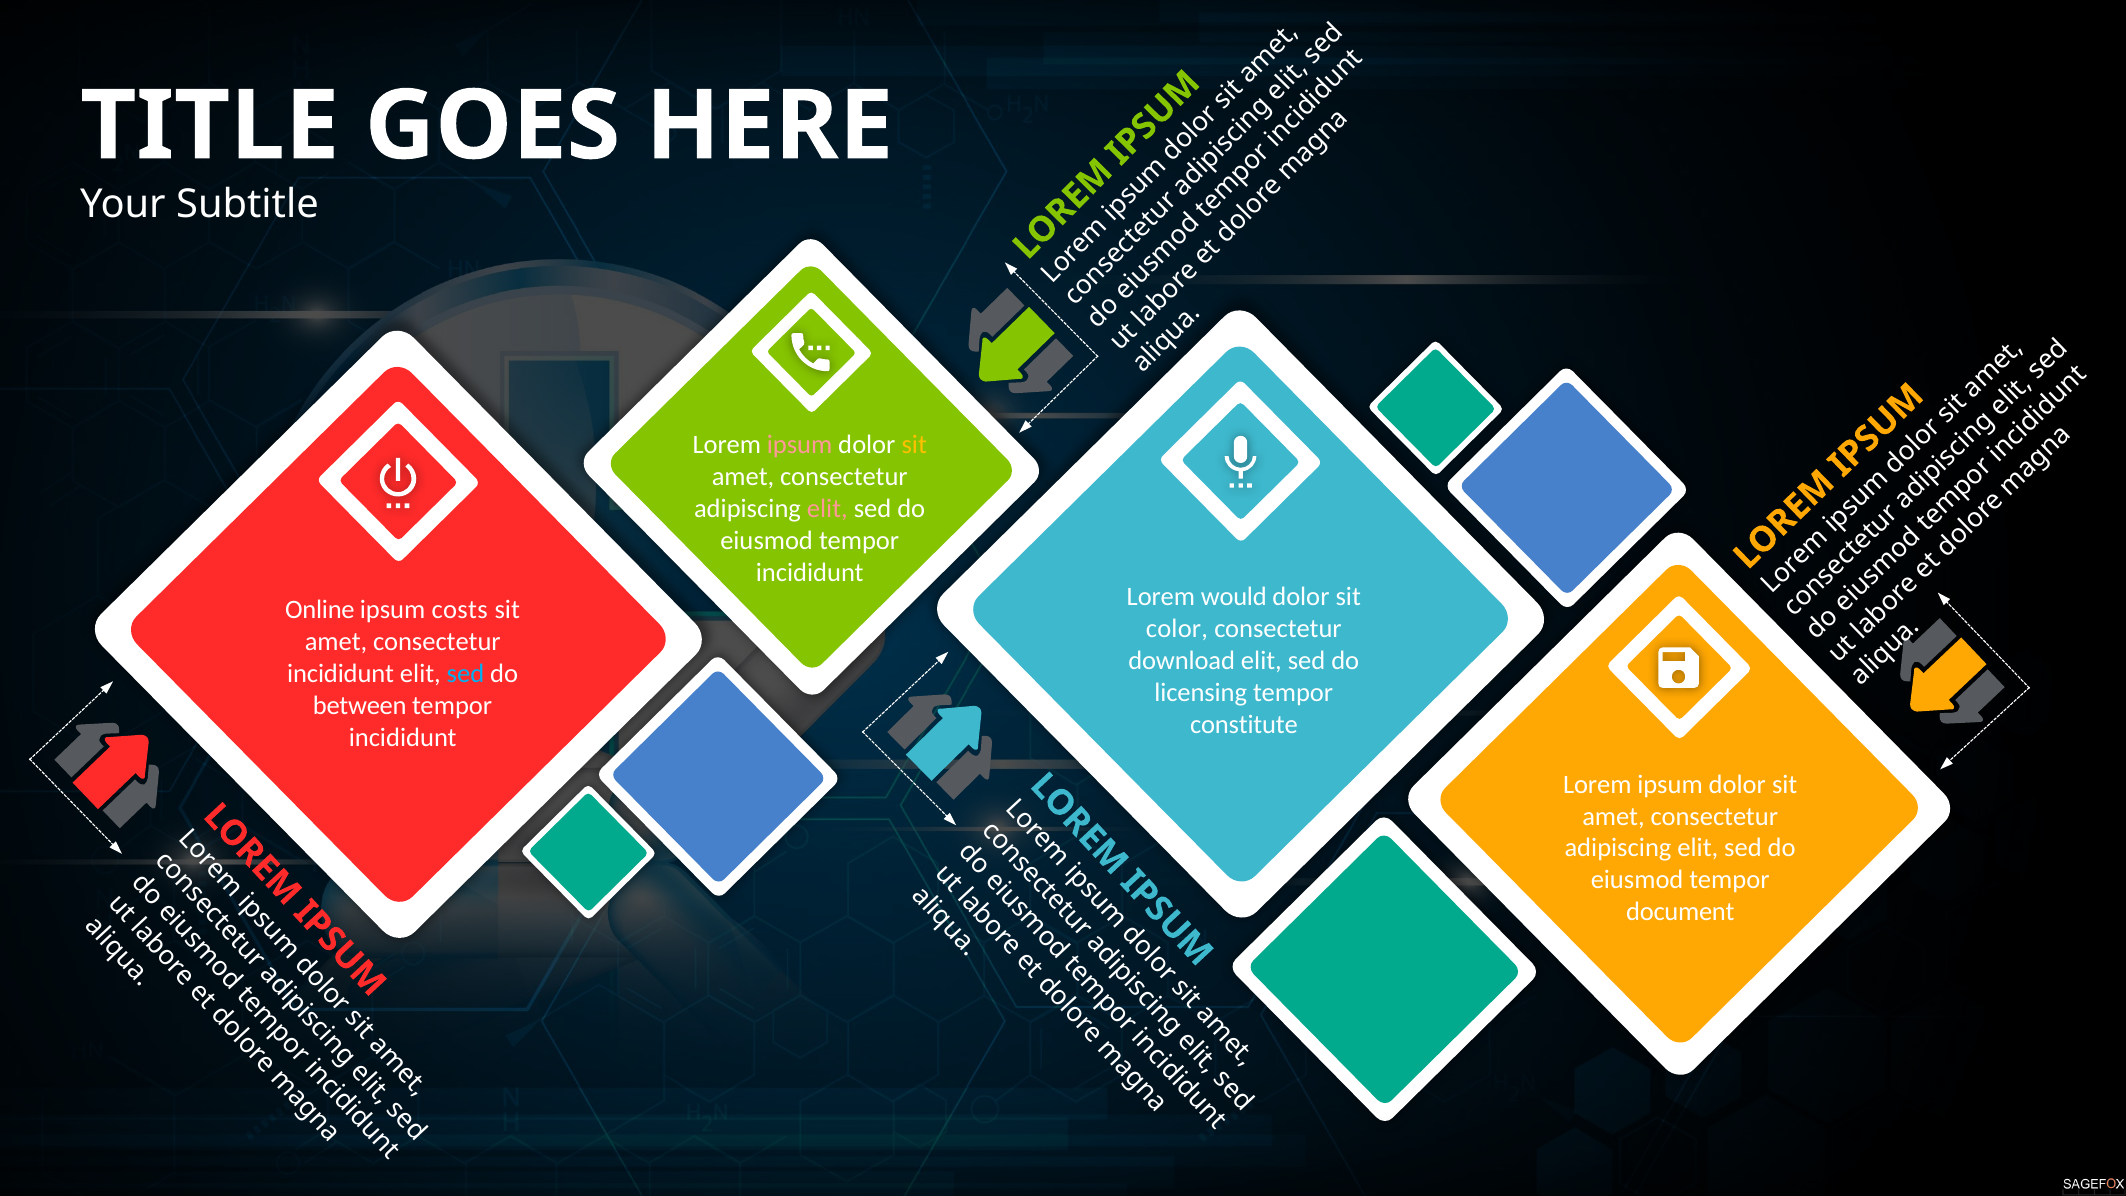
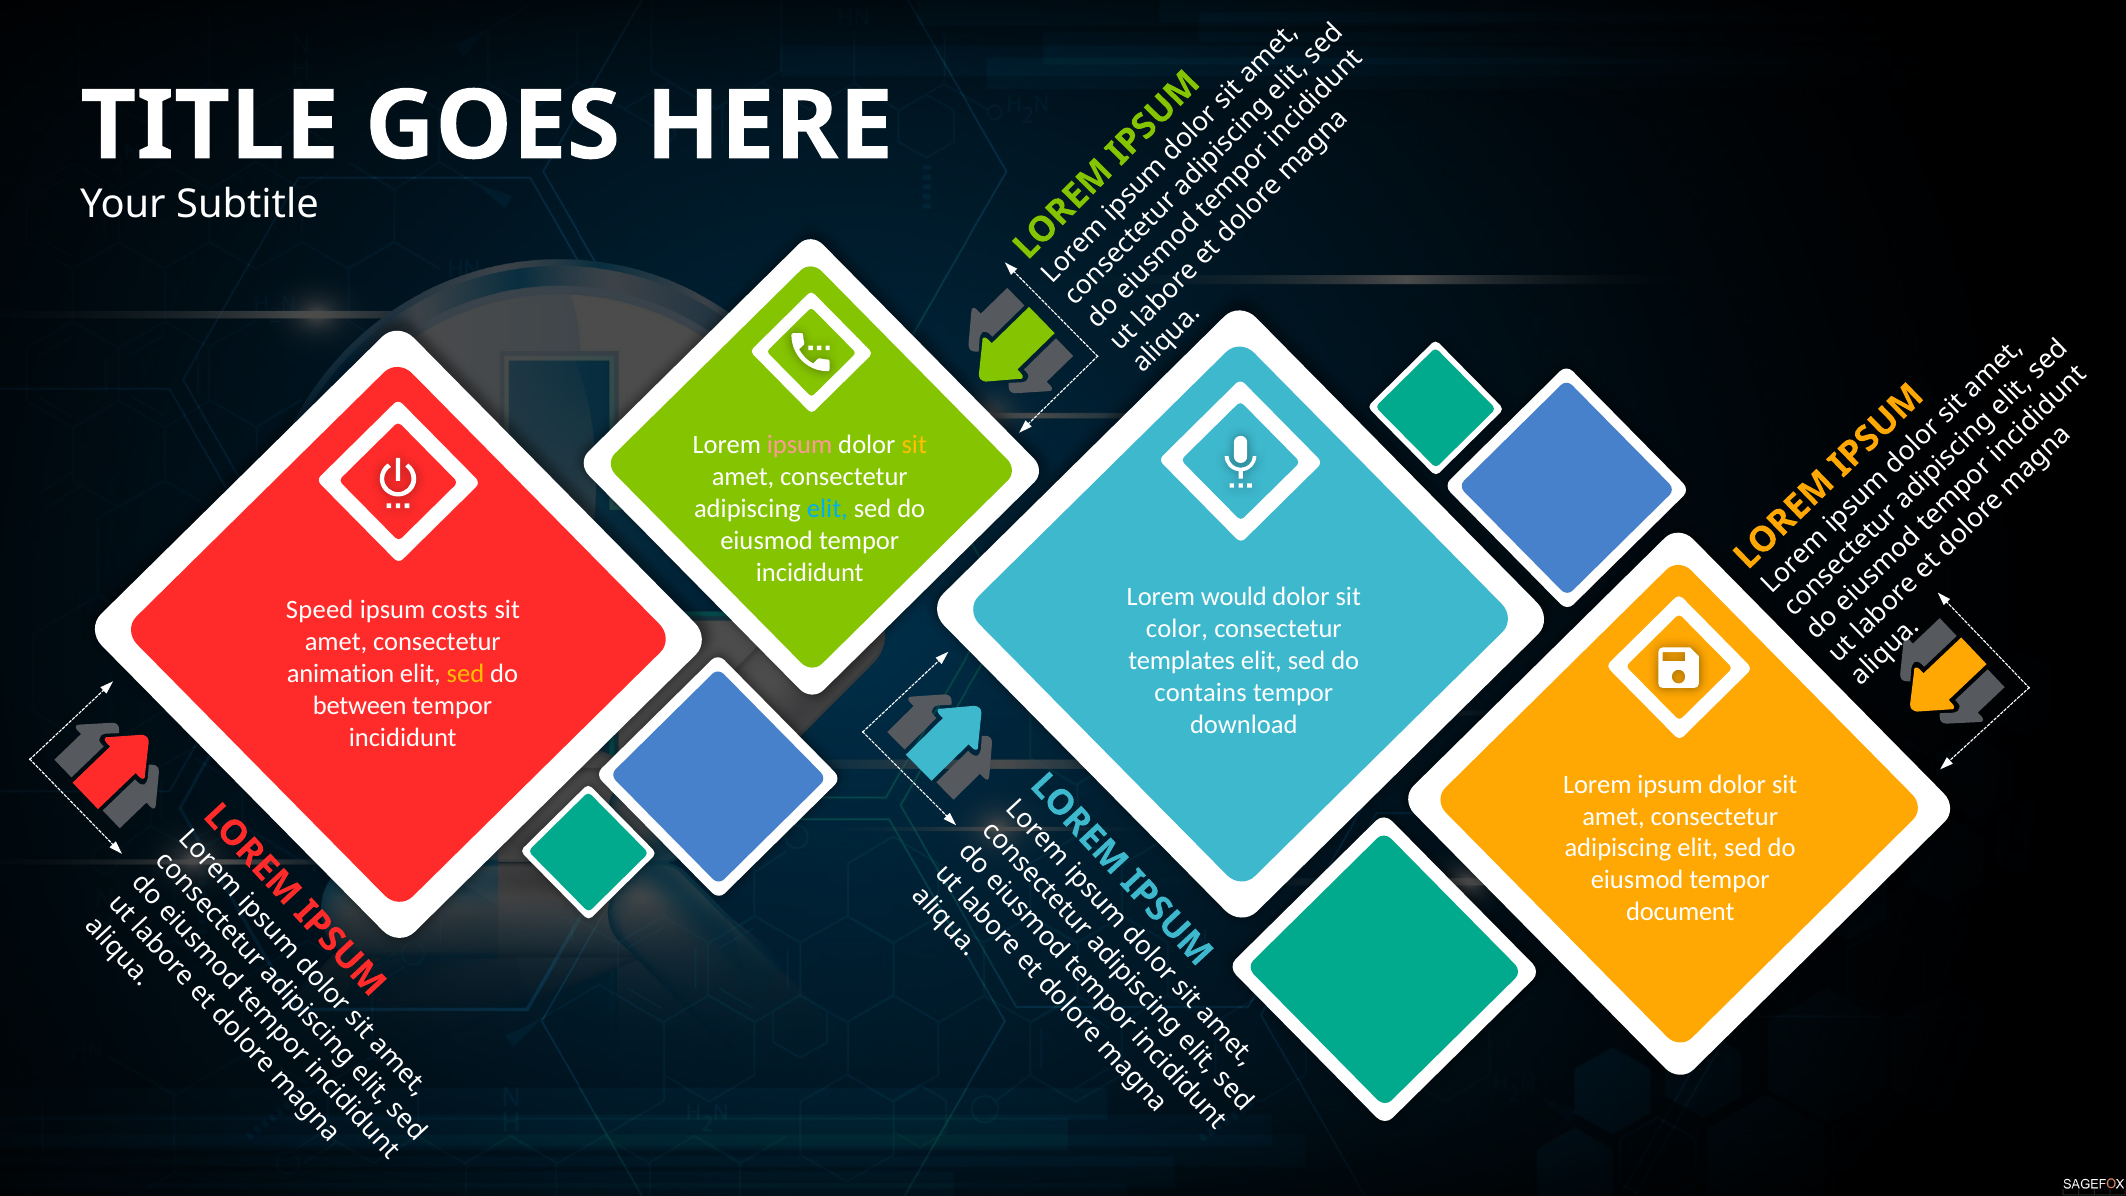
elit colour: pink -> light blue (827, 509)
Online: Online -> Speed (320, 610)
download: download -> templates (1182, 660)
incididunt: incididunt -> animation (341, 674)
sed colour: light blue -> yellow (465, 674)
licensing: licensing -> contains (1201, 692)
constitute: constitute -> download (1244, 724)
